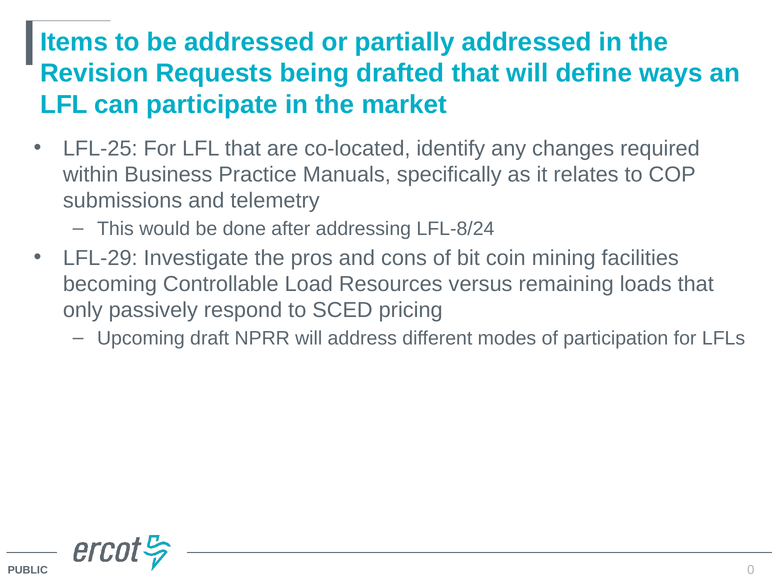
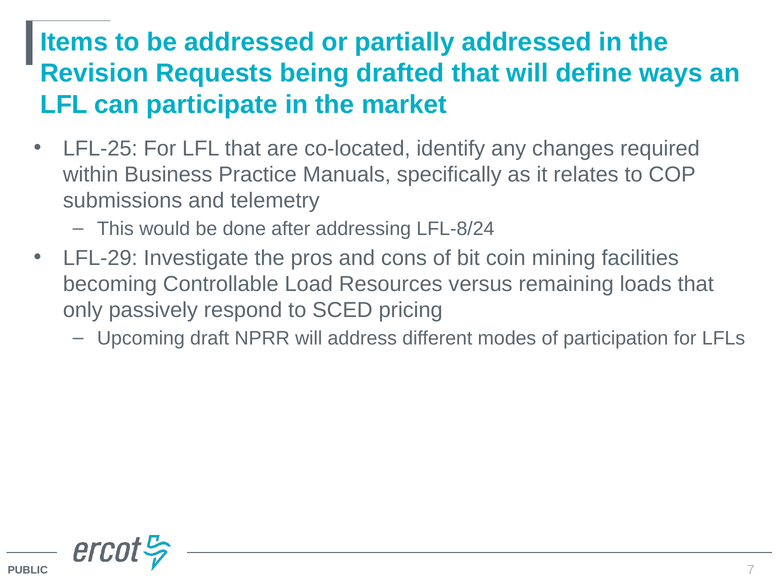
0: 0 -> 7 (751, 570)
